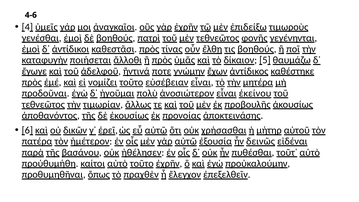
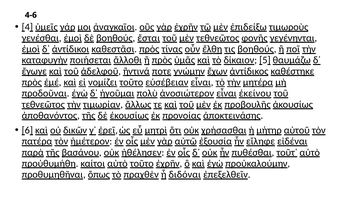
πατρὶ: πατρὶ -> ἔσται (149, 38)
εὖ αὐτῷ: αὐτῷ -> μητρὶ (156, 130)
δεινῶς: δεινῶς -> εἴληφε (261, 141)
ἔλεγχον: ἔλεγχον -> διδόναι (185, 175)
